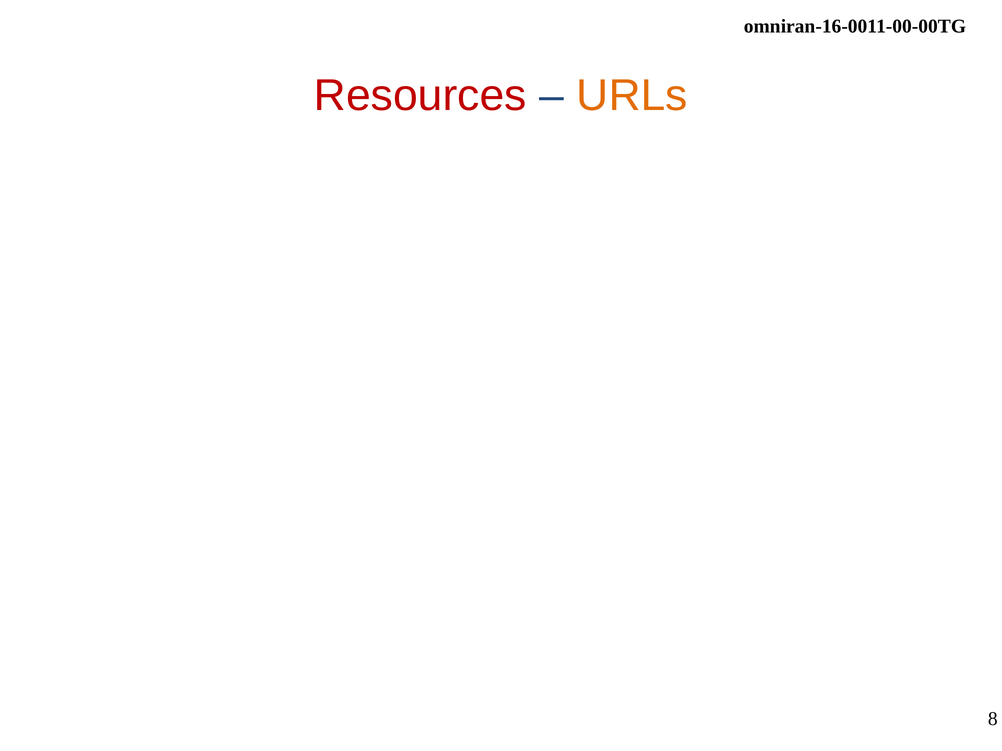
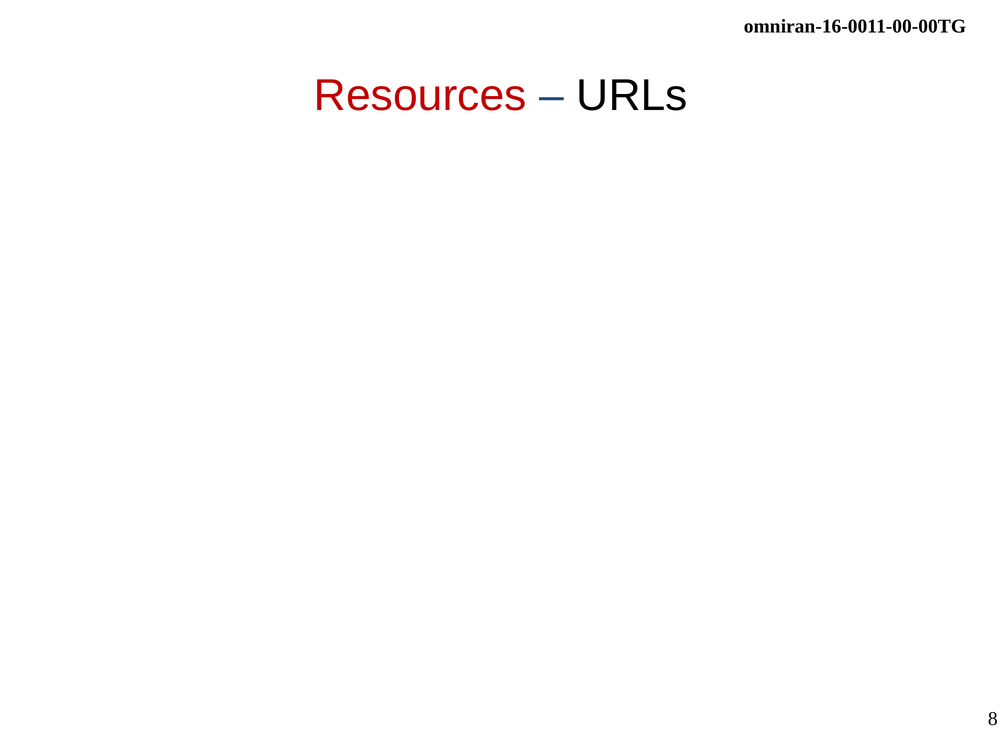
URLs colour: orange -> black (632, 96)
